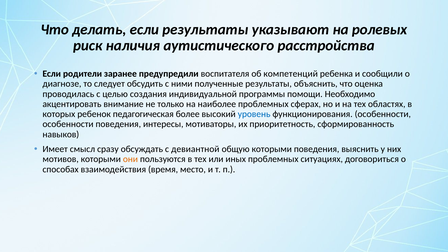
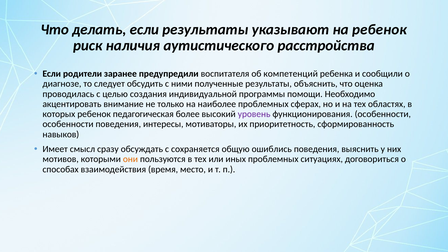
на ролевых: ролевых -> ребенок (379, 30)
уровень colour: blue -> purple (254, 114)
девиантной: девиантной -> сохраняется (195, 149)
общую которыми: которыми -> ошиблись (272, 149)
